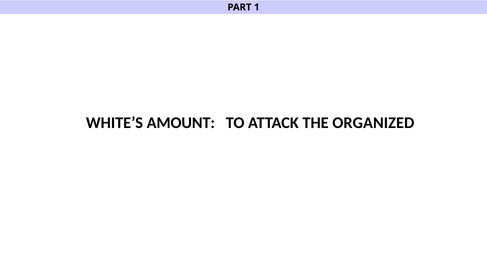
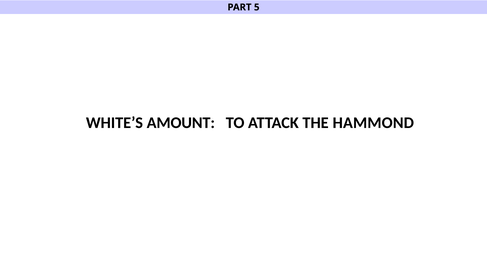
1: 1 -> 5 (257, 7)
ORGANIZED: ORGANIZED -> HAMMOND (373, 123)
